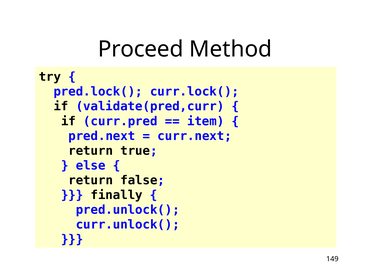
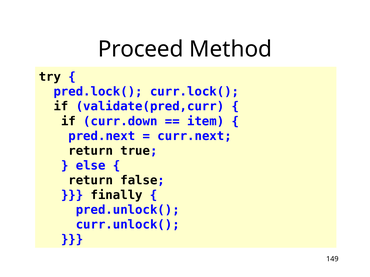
curr.pred: curr.pred -> curr.down (120, 121)
